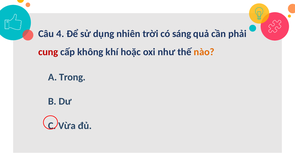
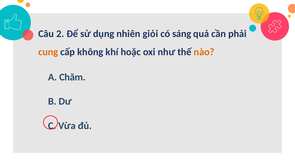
4: 4 -> 2 (60, 34)
trời: trời -> giỏi (150, 34)
cung colour: red -> orange (48, 52)
Trong: Trong -> Chăm (72, 77)
